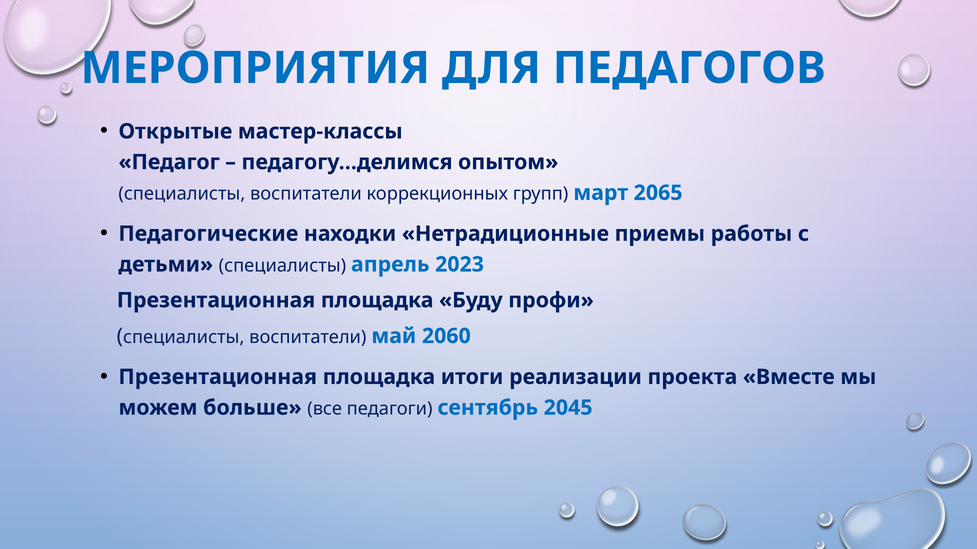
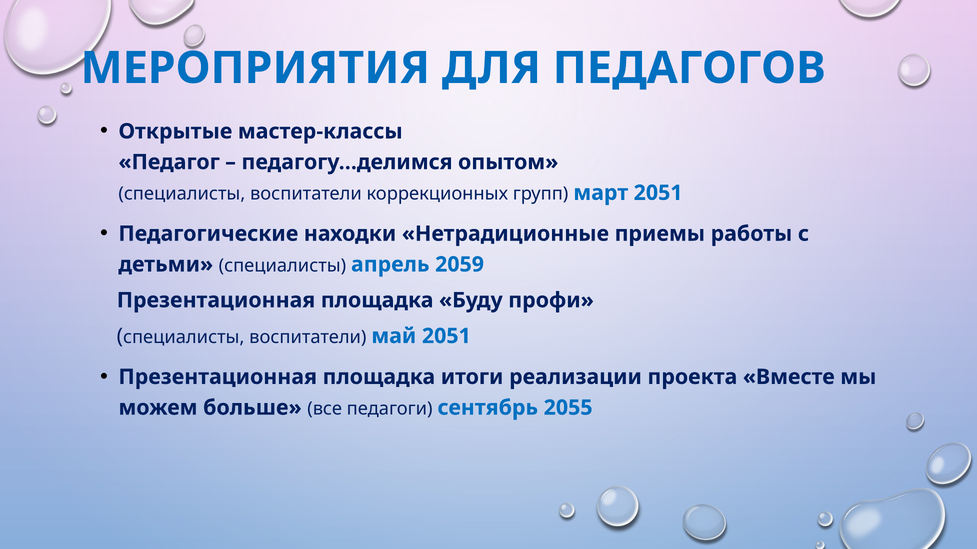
март 2065: 2065 -> 2051 (658, 193)
2023: 2023 -> 2059 (460, 265)
май 2060: 2060 -> 2051 (446, 336)
2045: 2045 -> 2055 (568, 408)
